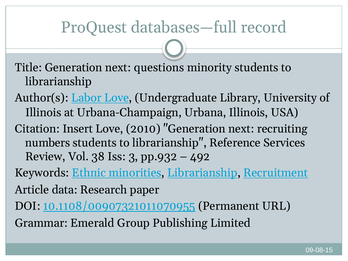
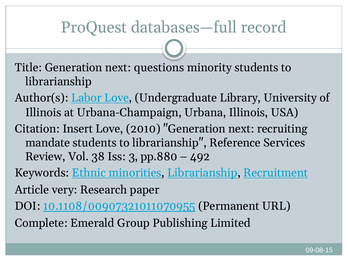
numbers: numbers -> mandate (48, 143)
pp.932: pp.932 -> pp.880 (159, 157)
data: data -> very (65, 190)
Grammar: Grammar -> Complete (41, 223)
